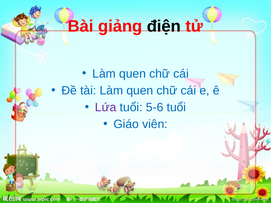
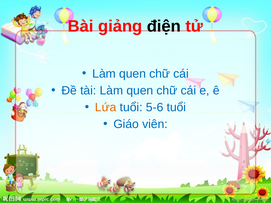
Lứa colour: purple -> orange (106, 107)
